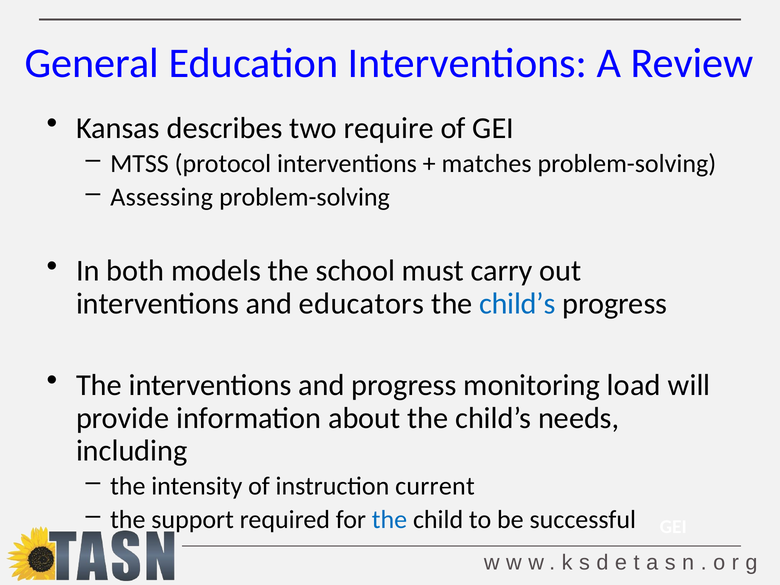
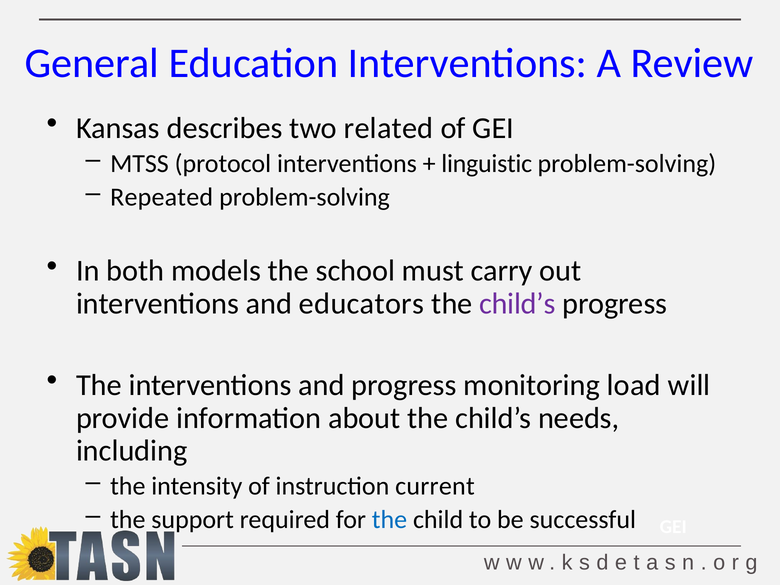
require: require -> related (389, 128)
matches: matches -> linguistic (487, 163)
Assessing: Assessing -> Repeated (162, 197)
child’s colour: blue -> purple (517, 304)
